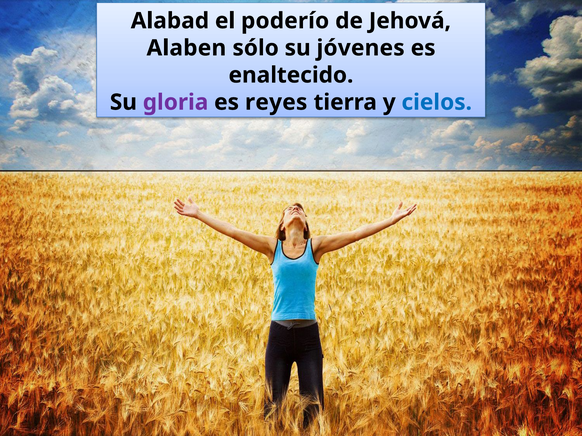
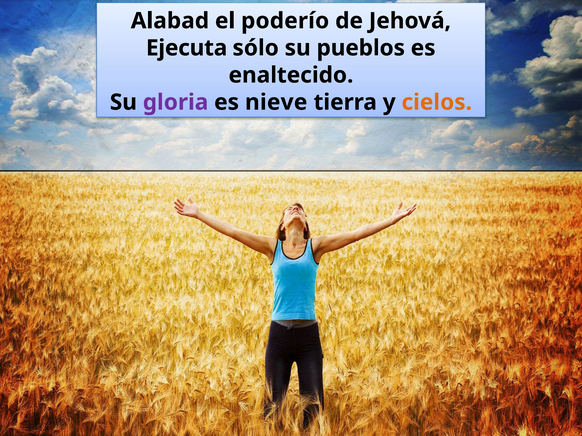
Alaben: Alaben -> Ejecuta (187, 48)
jóvenes: jóvenes -> pueblos (361, 48)
reyes: reyes -> nieve (276, 102)
cielos colour: blue -> orange (437, 102)
